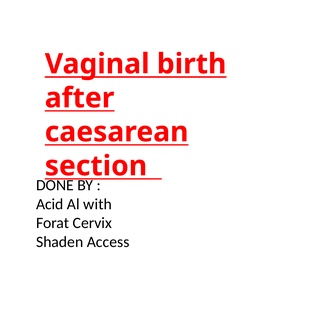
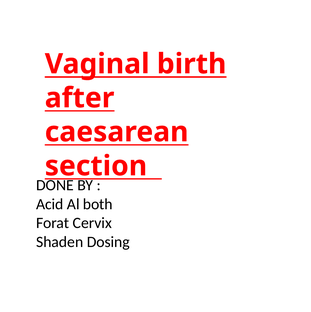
with: with -> both (98, 204)
Access: Access -> Dosing (108, 241)
